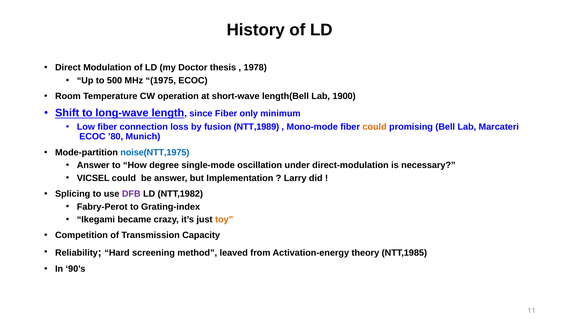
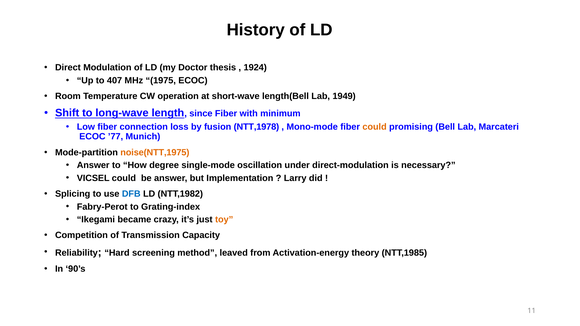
1978: 1978 -> 1924 (255, 68)
500: 500 -> 407 (115, 80)
1900: 1900 -> 1949 (344, 96)
only: only -> with (249, 114)
NTT,1989: NTT,1989 -> NTT,1978 (256, 127)
’80: ’80 -> ’77 (116, 137)
noise(NTT,1975 colour: blue -> orange (155, 153)
DFB colour: purple -> blue (131, 194)
